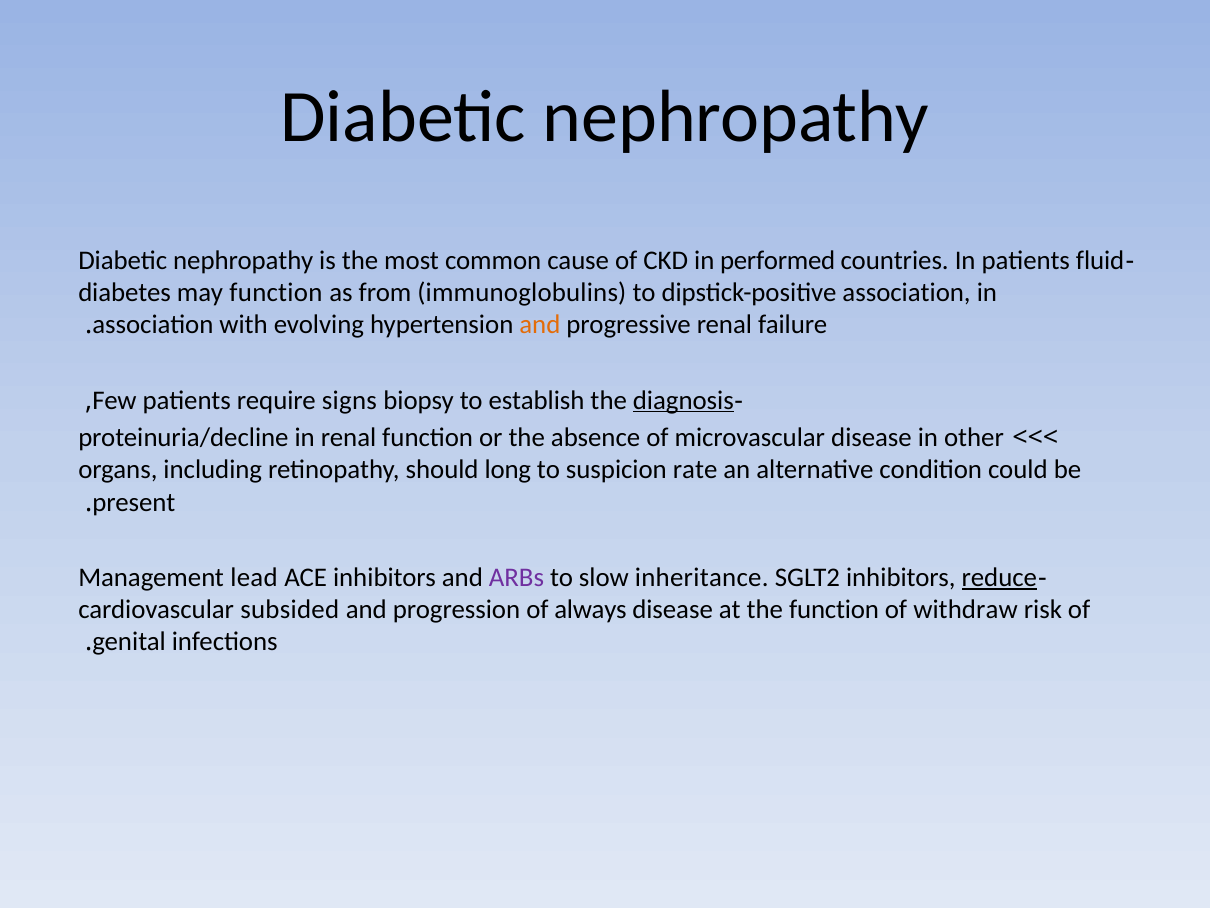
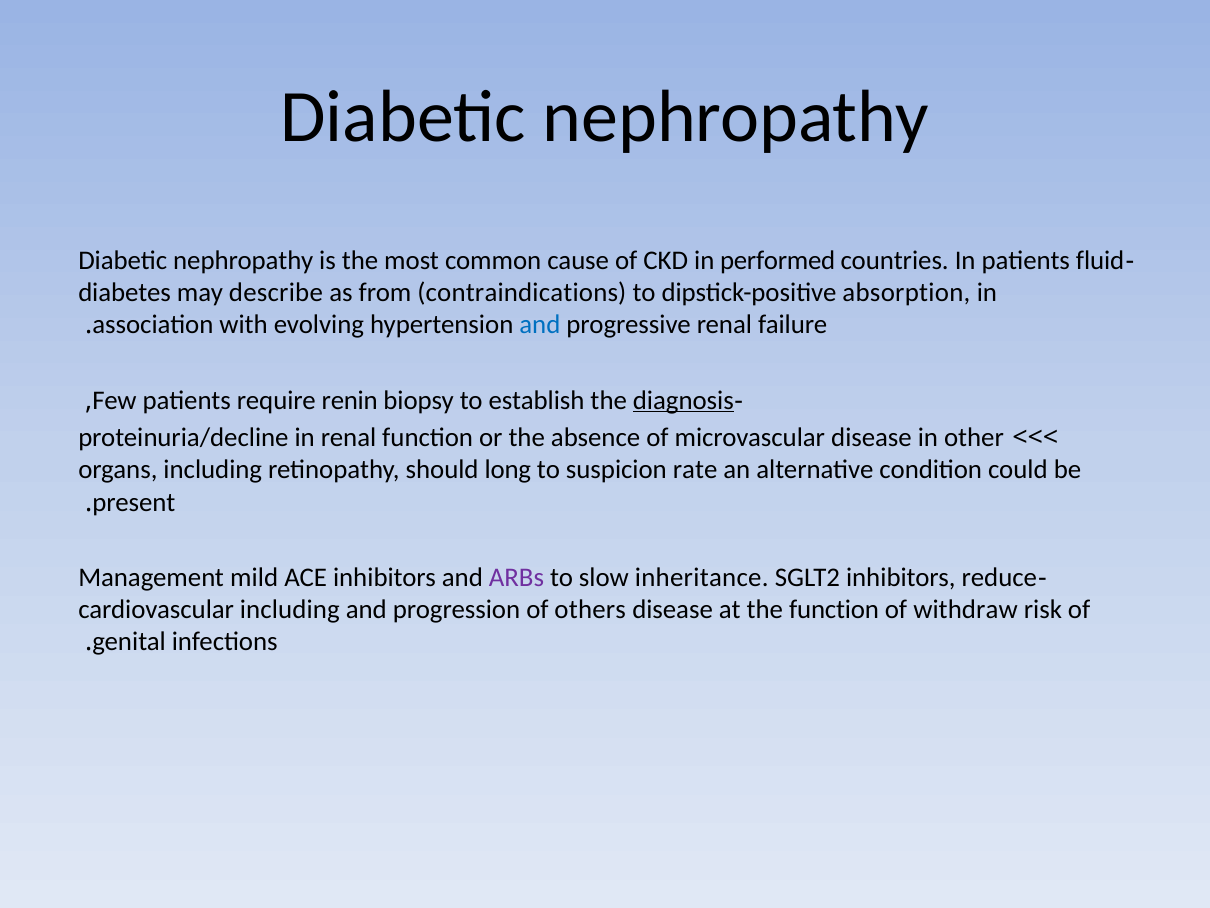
may function: function -> describe (276, 293)
immunoglobulins: immunoglobulins -> contraindications (522, 293)
dipstick-positive association: association -> absorption (906, 293)
and colour: orange -> blue (540, 325)
signs: signs -> renin (350, 400)
lead: lead -> mild (254, 577)
reduce underline: present -> none (999, 577)
cardiovascular subsided: subsided -> including (290, 609)
always: always -> others (590, 609)
